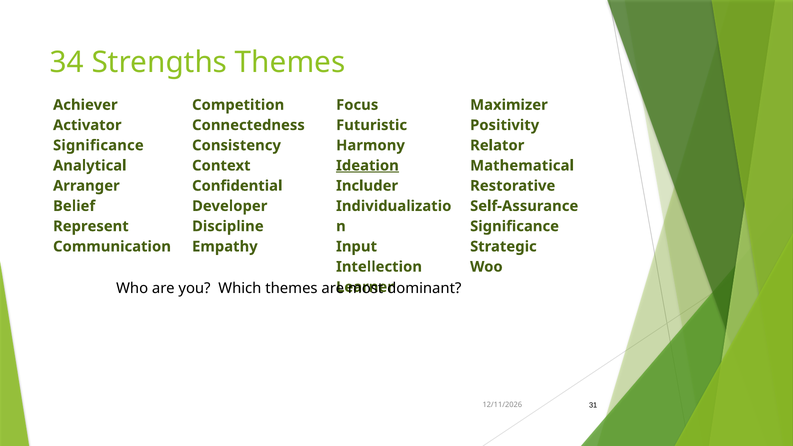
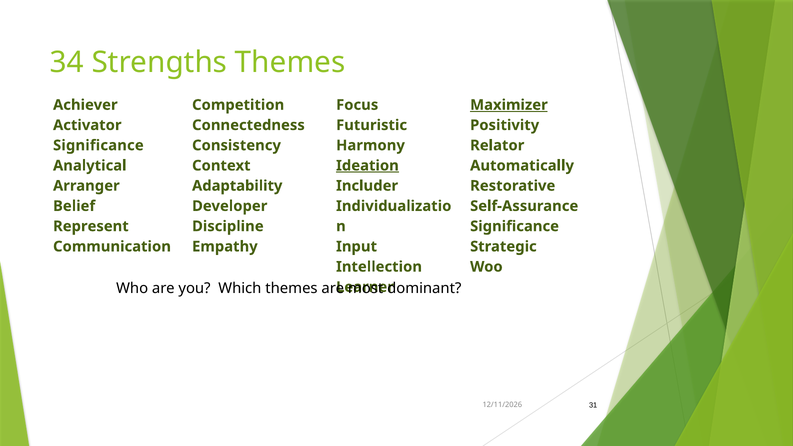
Maximizer underline: none -> present (509, 105)
Mathematical: Mathematical -> Automatically (522, 166)
Confidential: Confidential -> Adaptability (237, 186)
